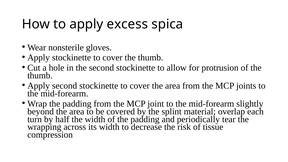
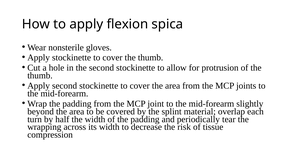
excess: excess -> flexion (127, 24)
